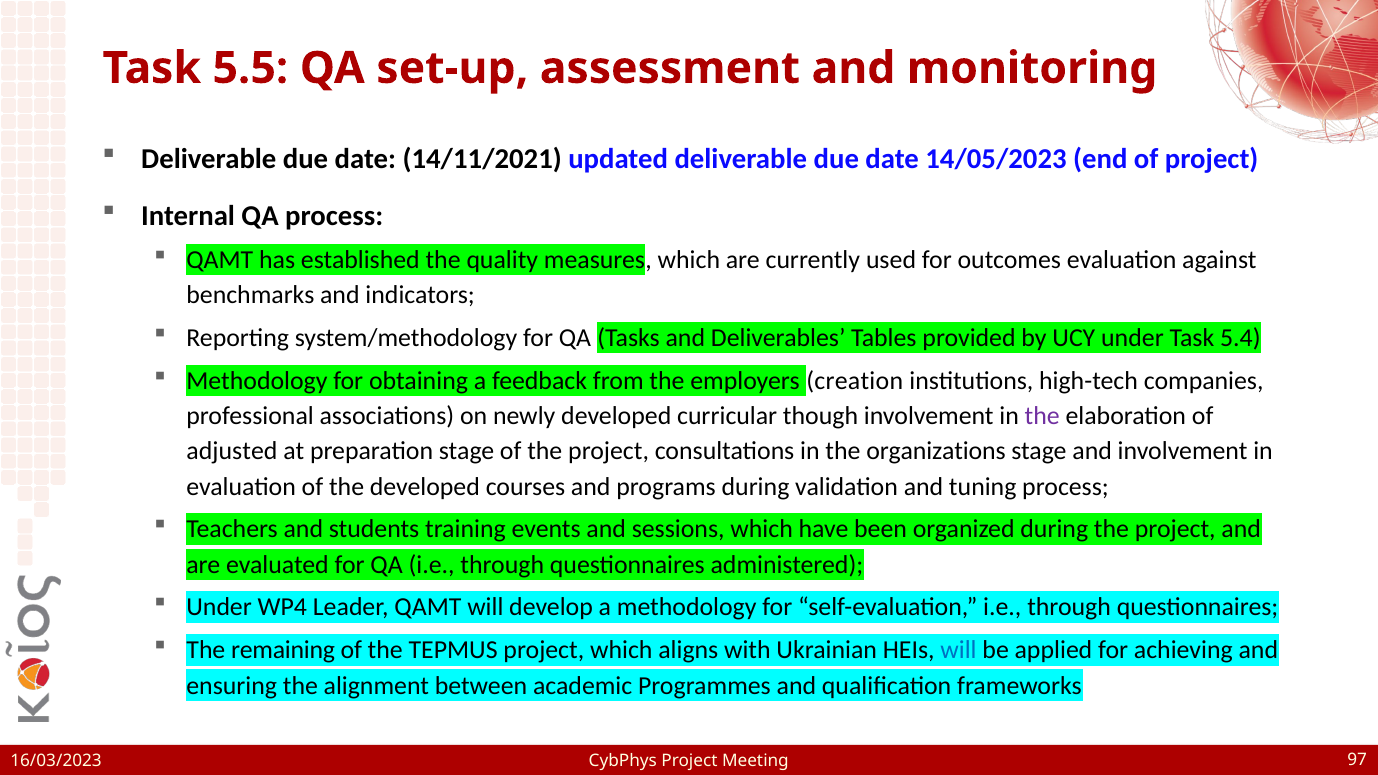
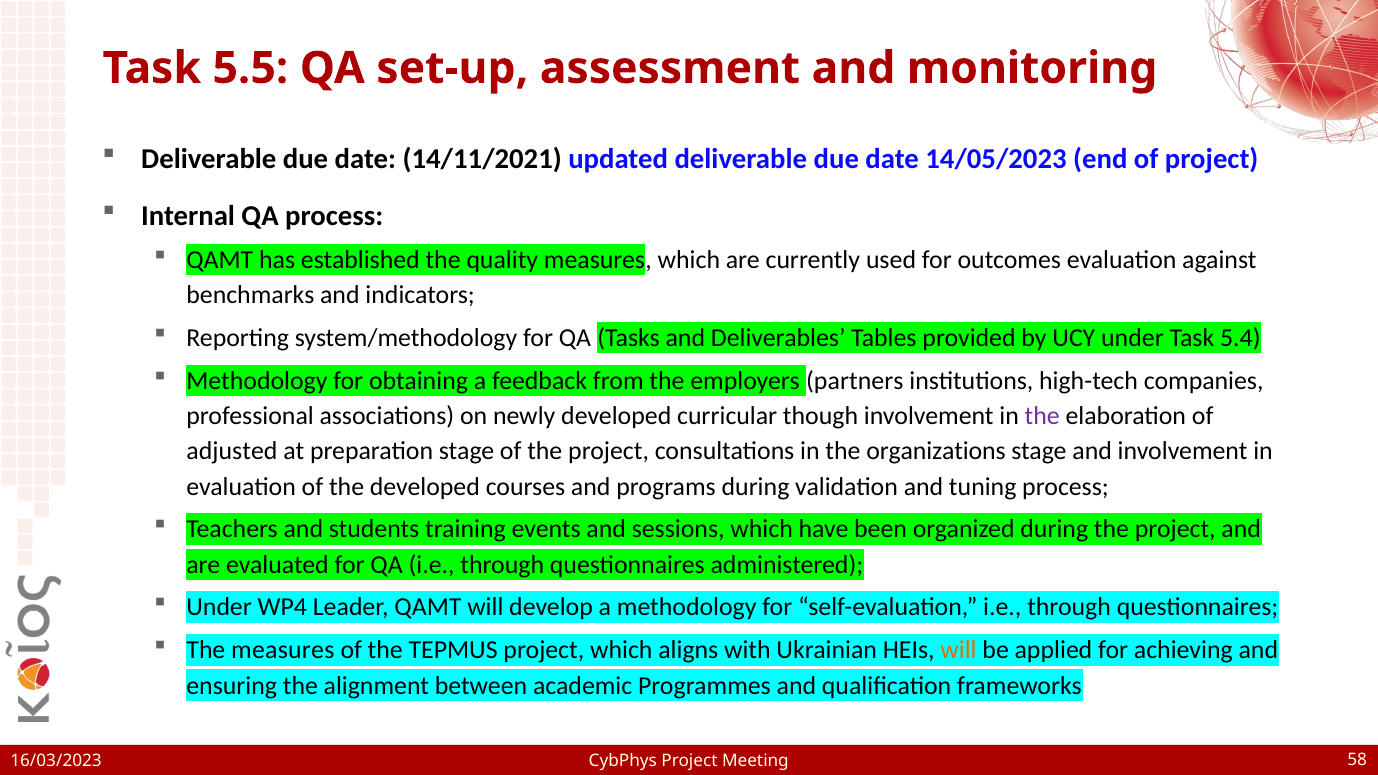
creation: creation -> partners (855, 381)
The remaining: remaining -> measures (283, 650)
will colour: blue -> orange (959, 650)
97: 97 -> 58 (1357, 760)
